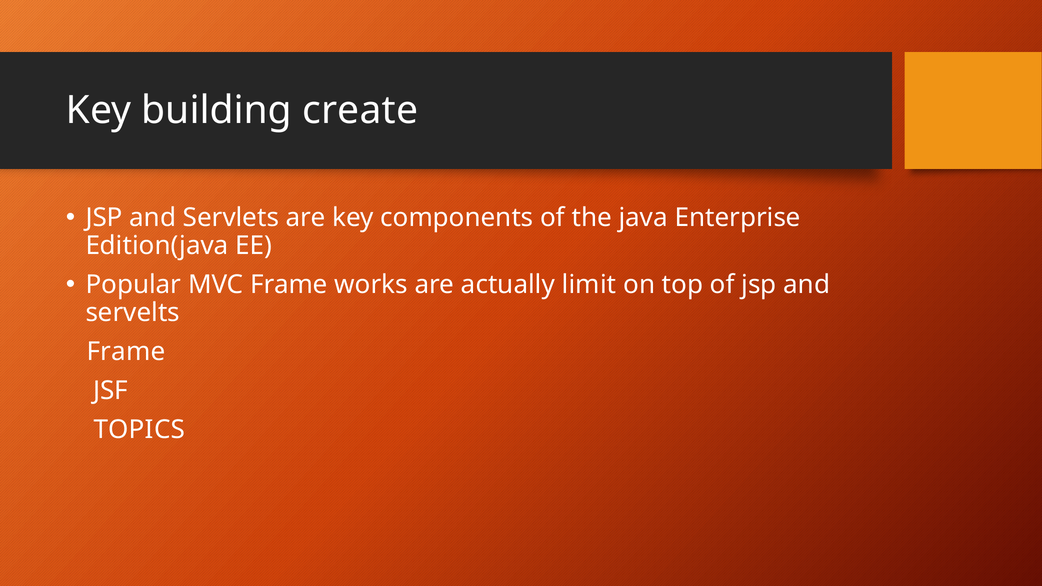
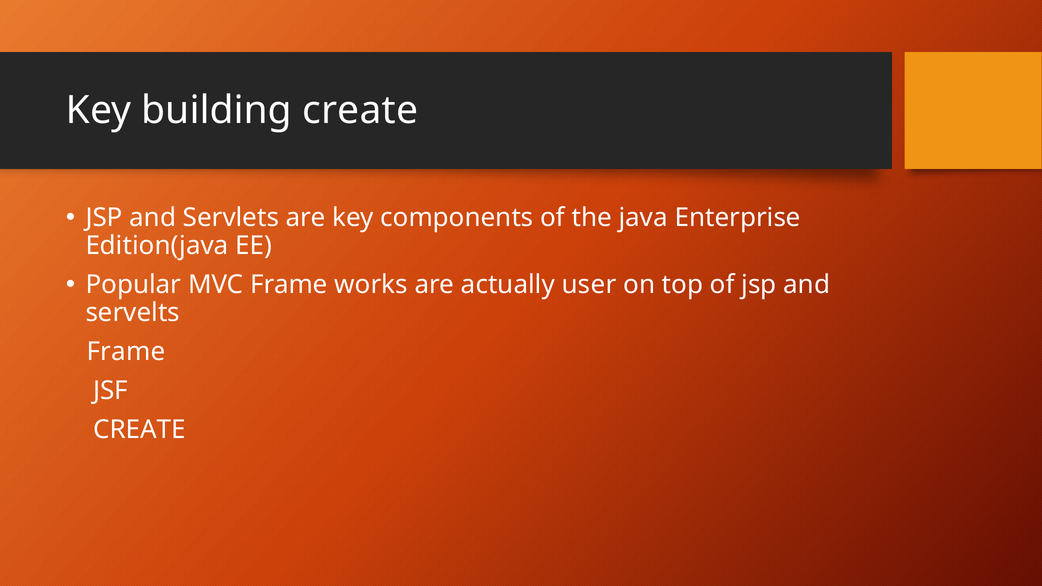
limit: limit -> user (589, 285)
TOPICS: TOPICS -> CREATE (139, 430)
